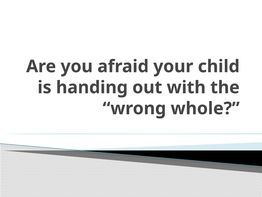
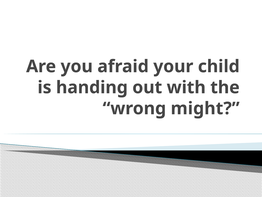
whole: whole -> might (205, 108)
